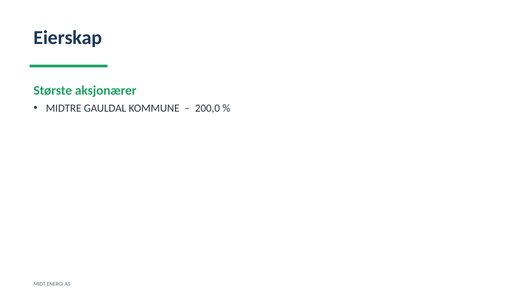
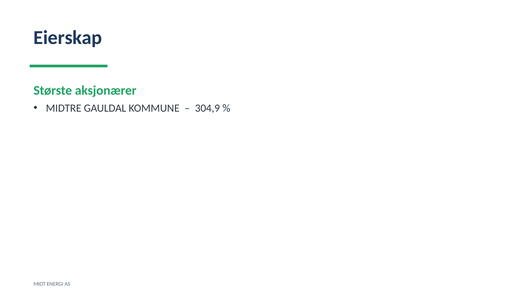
200,0: 200,0 -> 304,9 (207, 108)
